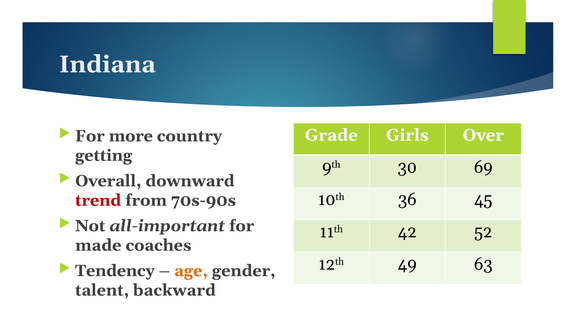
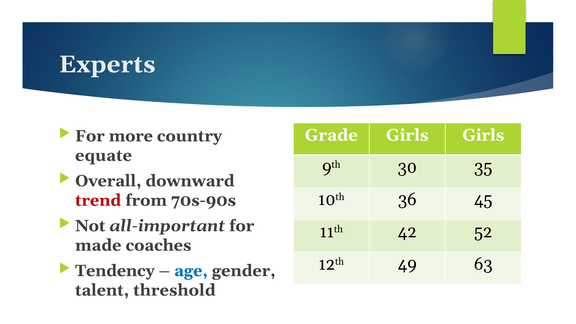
Indiana: Indiana -> Experts (107, 64)
Girls Over: Over -> Girls (483, 135)
getting: getting -> equate (104, 155)
69: 69 -> 35 (483, 167)
age colour: orange -> blue (191, 271)
backward: backward -> threshold (174, 290)
